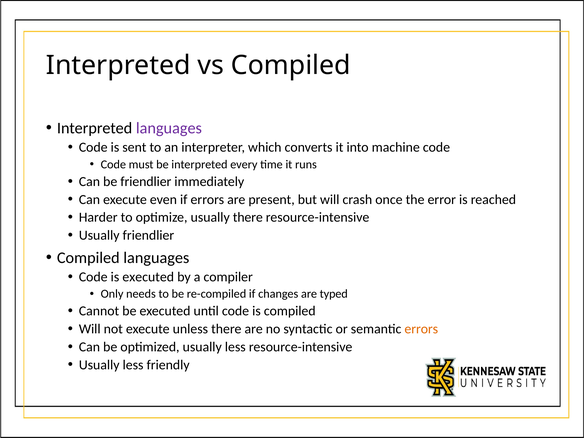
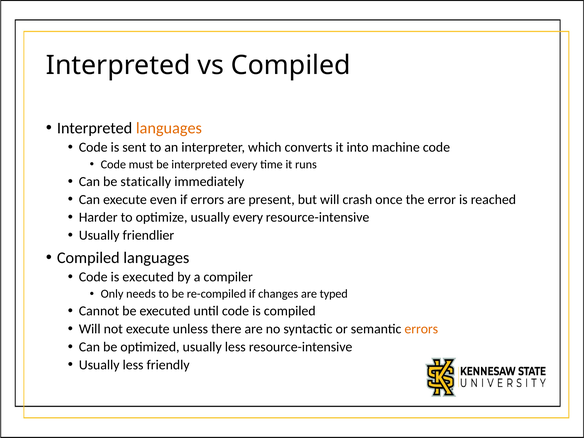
languages colour: purple -> orange (169, 128)
be friendlier: friendlier -> statically (146, 182)
usually there: there -> every (248, 217)
